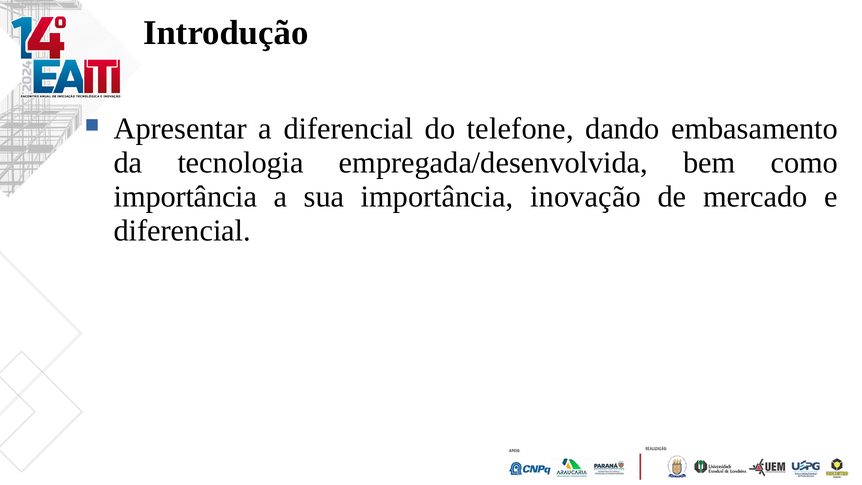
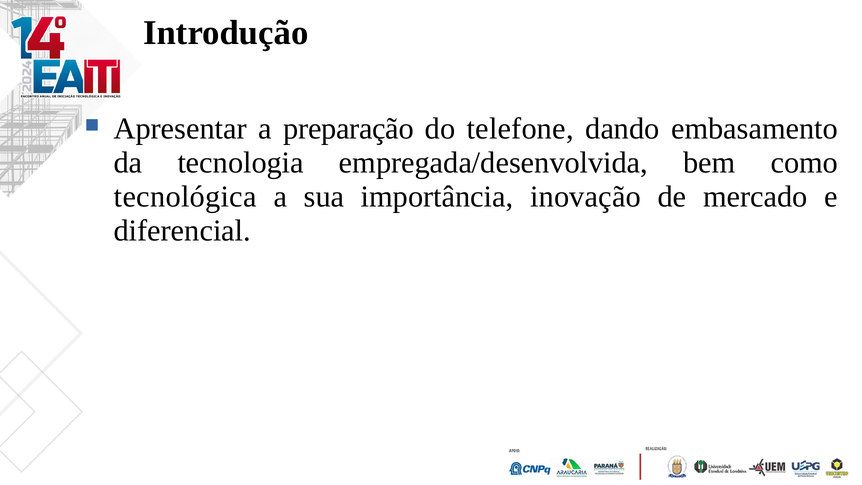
a diferencial: diferencial -> preparação (349, 129)
importância: importância -> tecnológica (185, 197)
